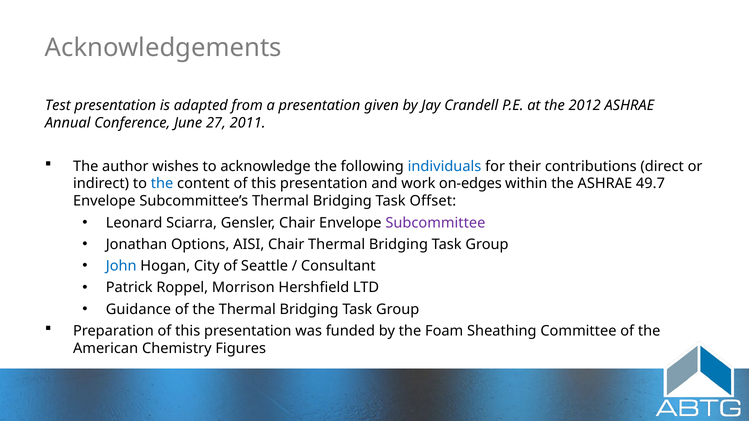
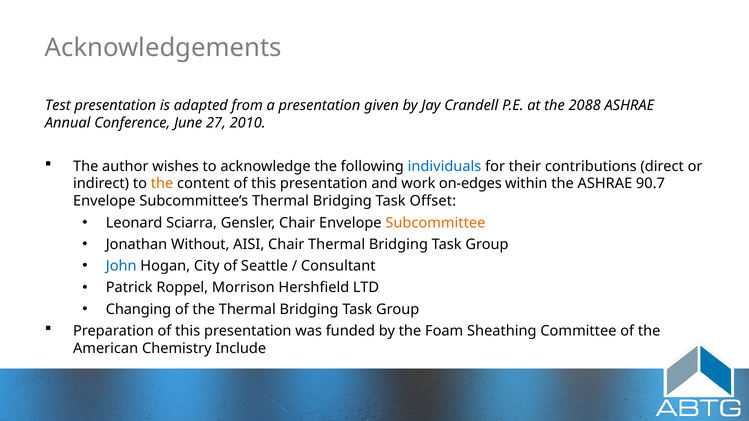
2012: 2012 -> 2088 (585, 106)
2011: 2011 -> 2010 (248, 123)
the colour: blue -> orange (162, 184)
49.7: 49.7 -> 90.7 (650, 184)
Subcommittee colour: purple -> orange (435, 223)
Options: Options -> Without (200, 245)
Guidance: Guidance -> Changing (138, 310)
Figures: Figures -> Include (241, 349)
